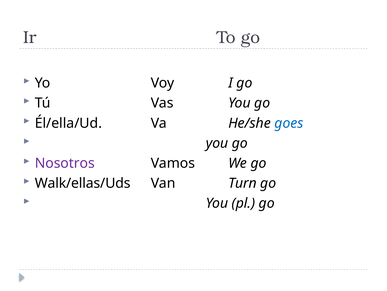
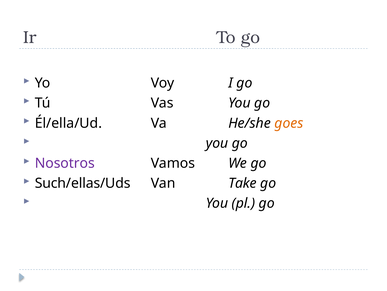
goes colour: blue -> orange (289, 123)
Walk/ellas/Uds: Walk/ellas/Uds -> Such/ellas/Uds (83, 183)
Turn: Turn -> Take (242, 183)
